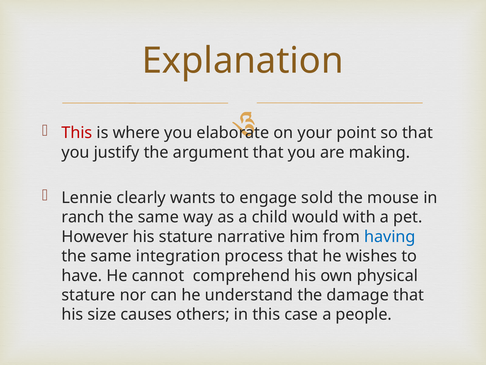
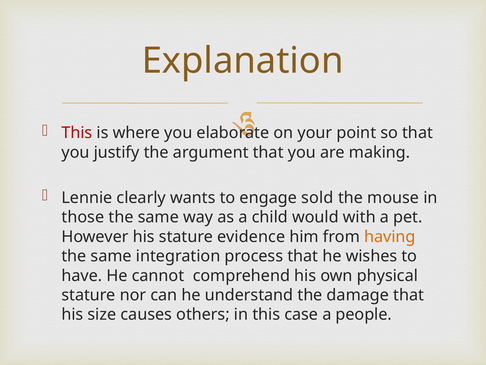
ranch: ranch -> those (83, 217)
narrative: narrative -> evidence (251, 236)
having colour: blue -> orange (390, 236)
